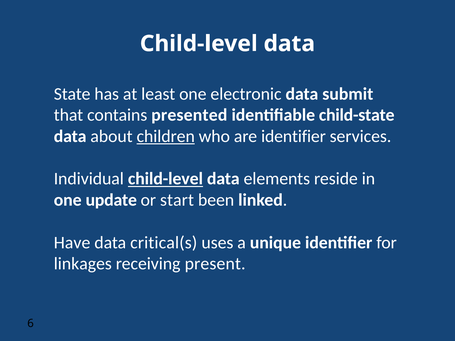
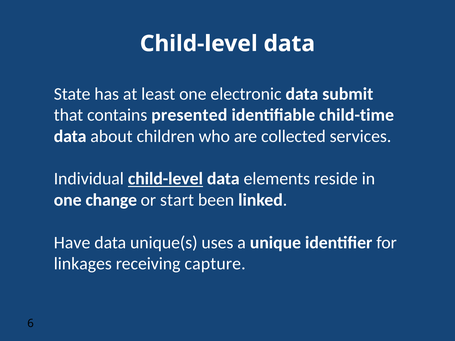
child-state: child-state -> child-time (357, 115)
children underline: present -> none (166, 136)
are identifier: identifier -> collected (293, 136)
update: update -> change (111, 200)
critical(s: critical(s -> unique(s (164, 243)
present: present -> capture (215, 264)
